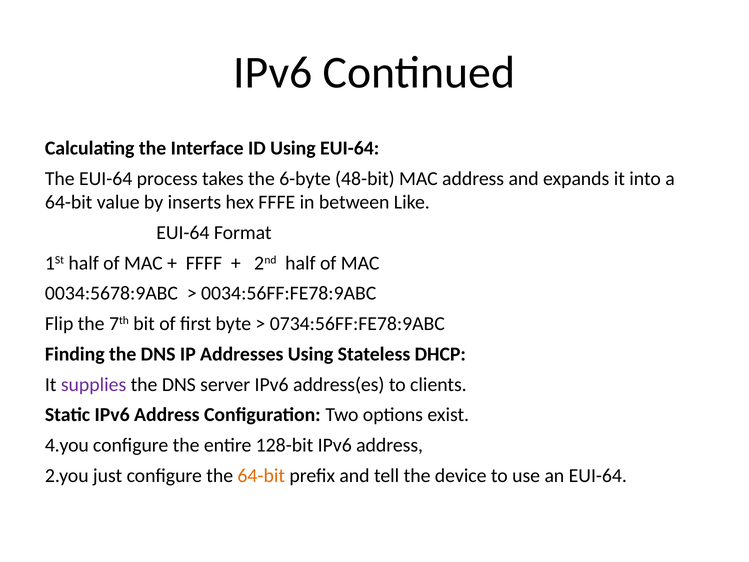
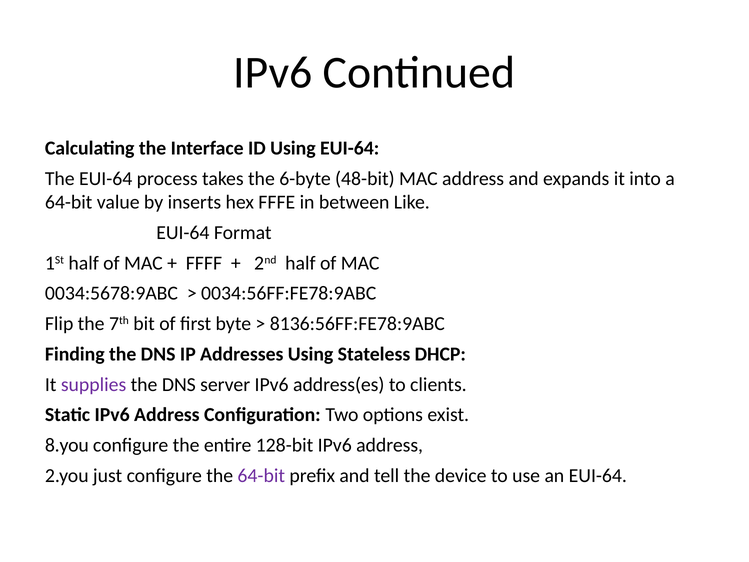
0734:56FF:FE78:9ABC: 0734:56FF:FE78:9ABC -> 8136:56FF:FE78:9ABC (357, 324)
4.you: 4.you -> 8.you (67, 445)
64-bit colour: orange -> purple (261, 475)
